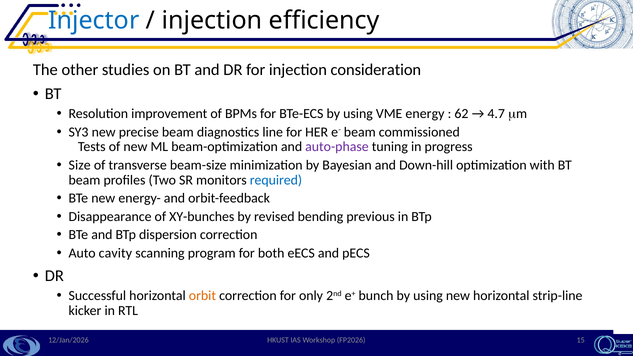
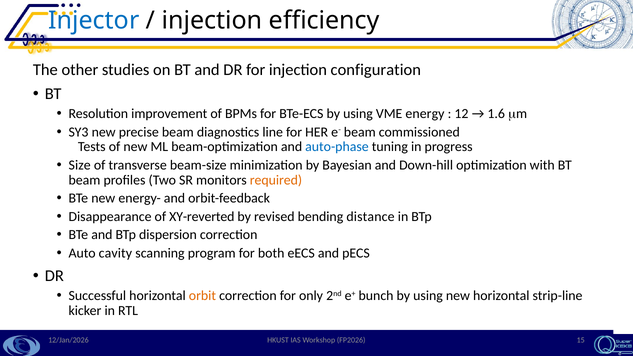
consideration: consideration -> configuration (376, 70)
62: 62 -> 12 (461, 114)
4.7: 4.7 -> 1.6 (496, 114)
auto-phase colour: purple -> blue (337, 147)
required colour: blue -> orange (276, 180)
XY-bunches: XY-bunches -> XY-reverted (202, 217)
previous: previous -> distance (371, 217)
